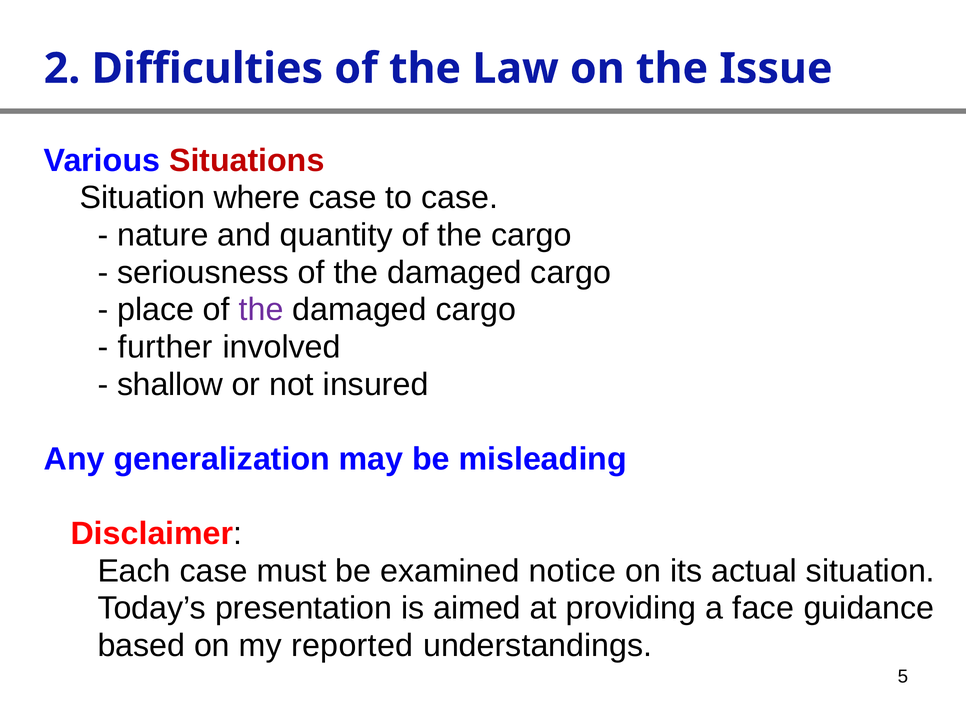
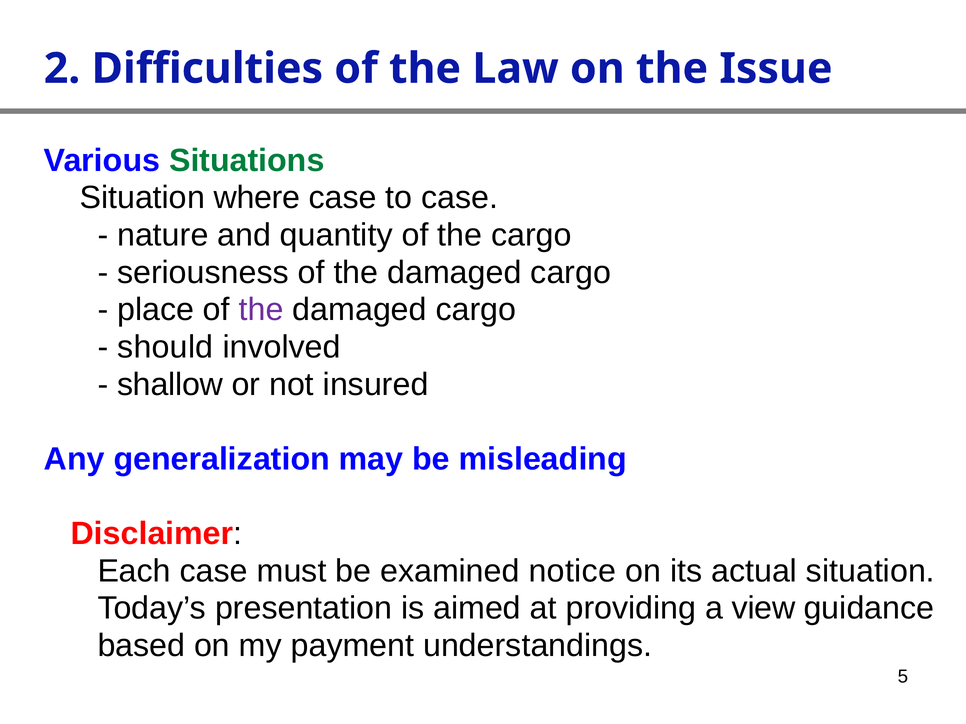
Situations colour: red -> green (247, 161)
further: further -> should (165, 347)
face: face -> view (764, 609)
reported: reported -> payment (352, 646)
